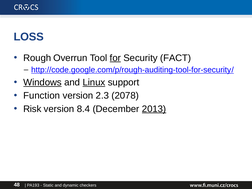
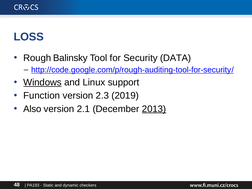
Overrun: Overrun -> Balinsky (70, 58)
for underline: present -> none (115, 58)
FACT: FACT -> DATA (176, 58)
Linux underline: present -> none (94, 82)
2078: 2078 -> 2019 (125, 96)
Risk: Risk -> Also (32, 109)
8.4: 8.4 -> 2.1 (83, 109)
